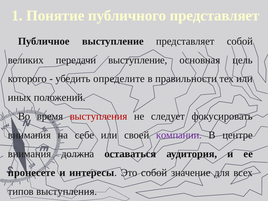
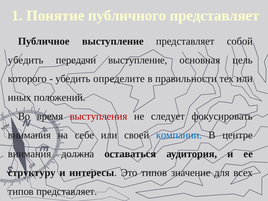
великих: великих -> убедить (26, 60)
компании colour: purple -> blue (179, 135)
пронесете: пронесете -> структуру (32, 173)
Это собой: собой -> типов (154, 173)
типов выступления: выступления -> представляет (67, 191)
